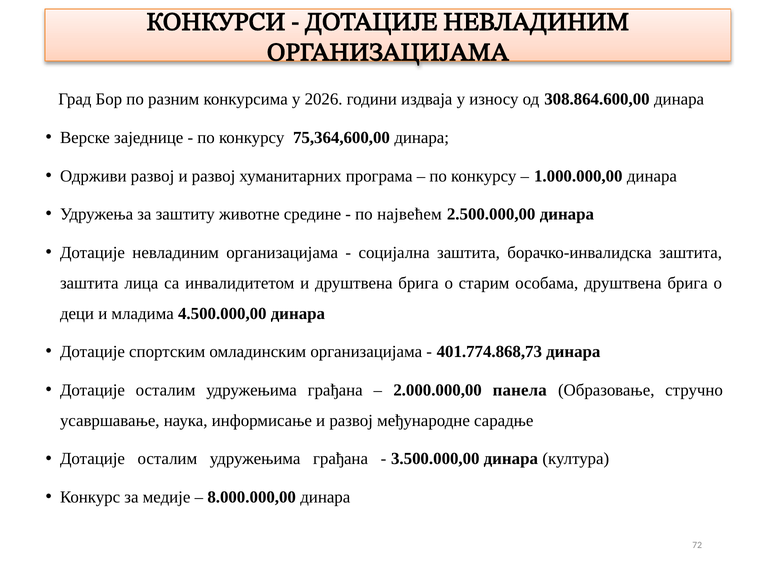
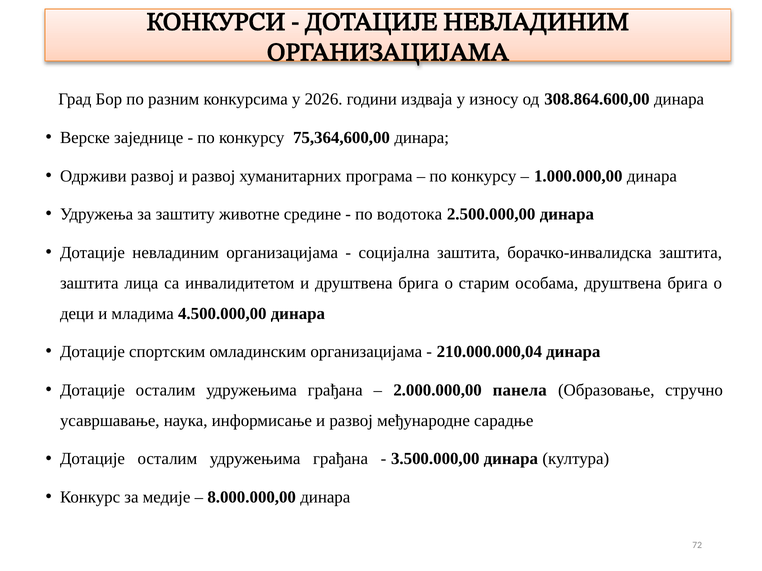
највећем: највећем -> водотока (410, 215)
401.774.868,73: 401.774.868,73 -> 210.000.000,04 (489, 352)
